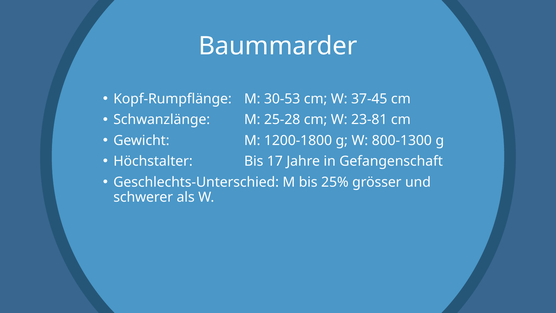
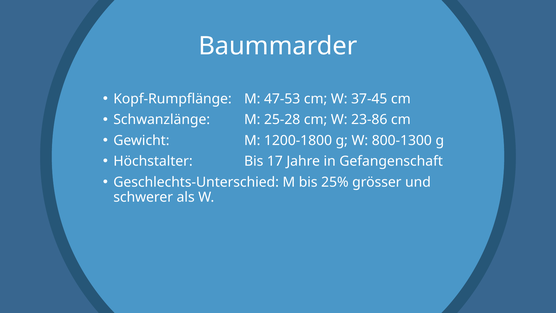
30-53: 30-53 -> 47-53 (282, 99)
23-81: 23-81 -> 23-86 (369, 120)
